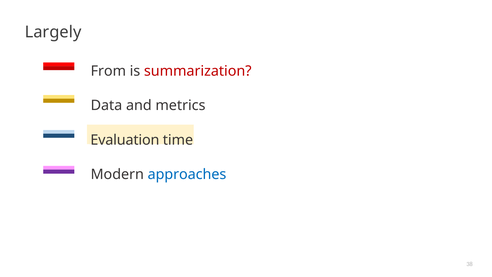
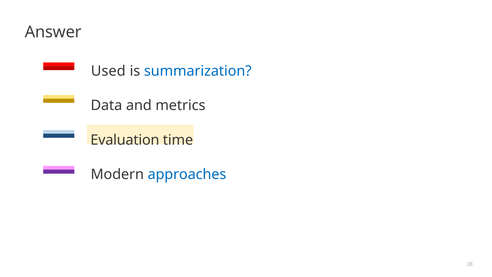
Largely: Largely -> Answer (53, 32)
From: From -> Used (108, 71)
summarization colour: red -> blue (198, 71)
